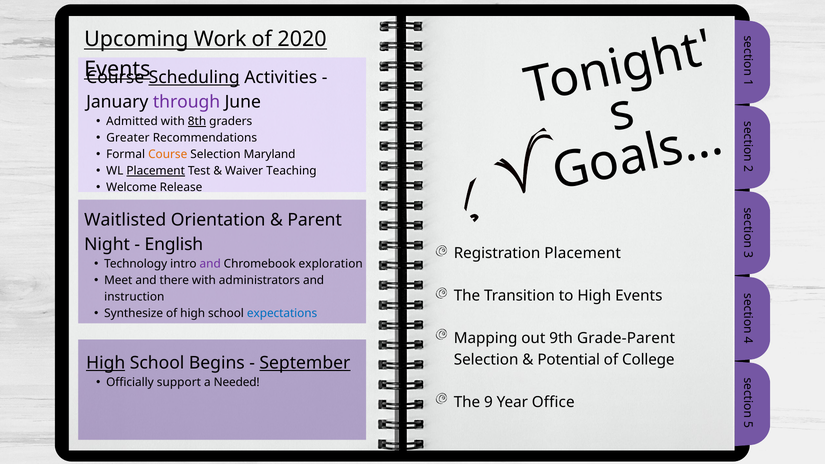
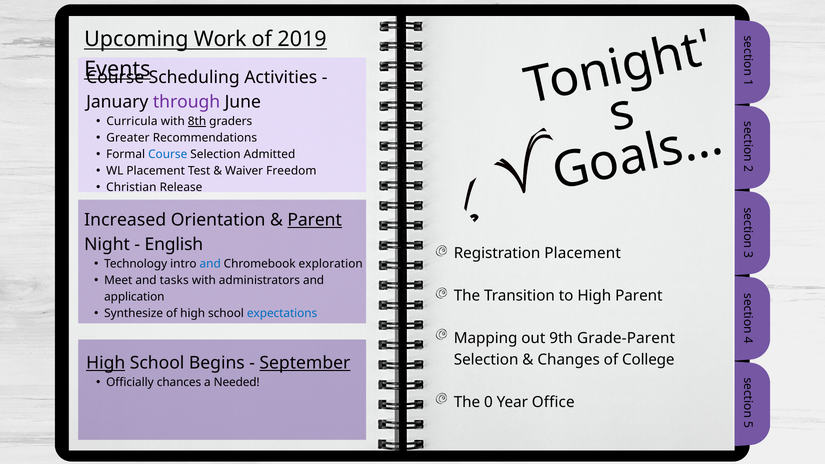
2020: 2020 -> 2019 (302, 39)
Scheduling underline: present -> none (194, 77)
Admitted: Admitted -> Curricula (132, 121)
Course colour: orange -> blue (168, 154)
Maryland: Maryland -> Admitted (270, 154)
Placement underline: present -> none (156, 171)
Teaching: Teaching -> Freedom (291, 171)
Welcome: Welcome -> Christian (131, 187)
Waitlisted: Waitlisted -> Increased (125, 220)
Parent underline: none -> present (315, 220)
and colour: purple -> blue (210, 264)
there: there -> tasks (174, 280)
High Events: Events -> Parent (639, 296)
instruction: instruction -> application (134, 297)
Potential: Potential -> Changes (569, 360)
support: support -> chances (179, 383)
9: 9 -> 0 (488, 402)
